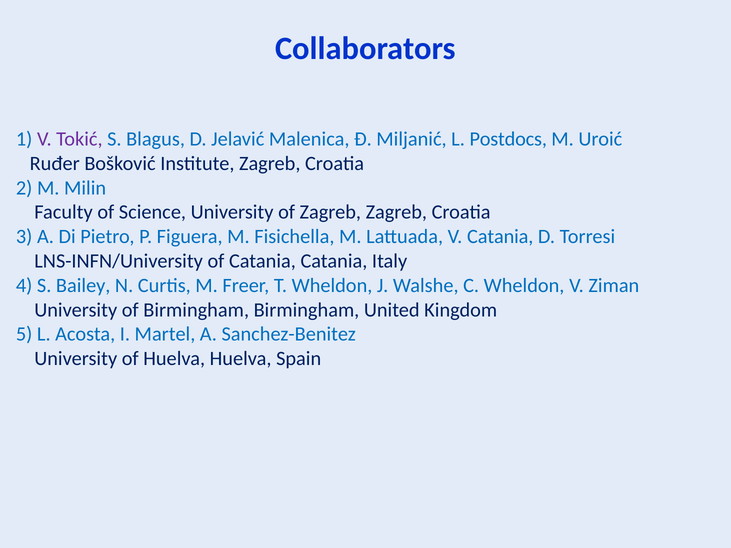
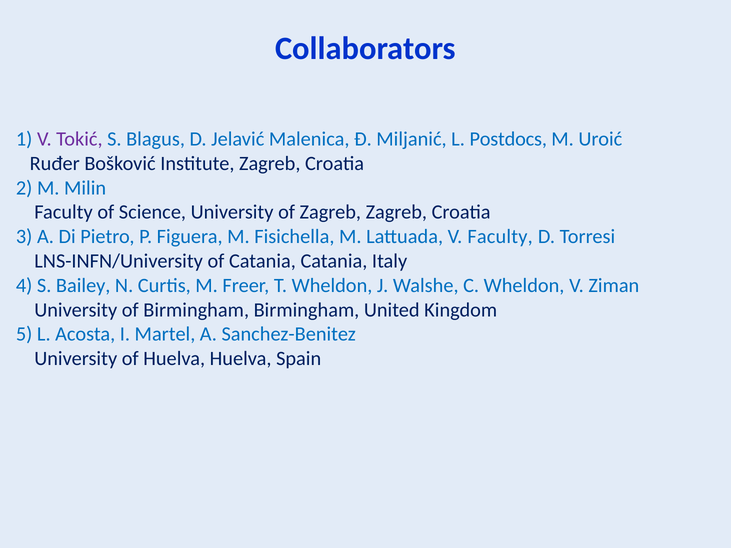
V Catania: Catania -> Faculty (500, 237)
